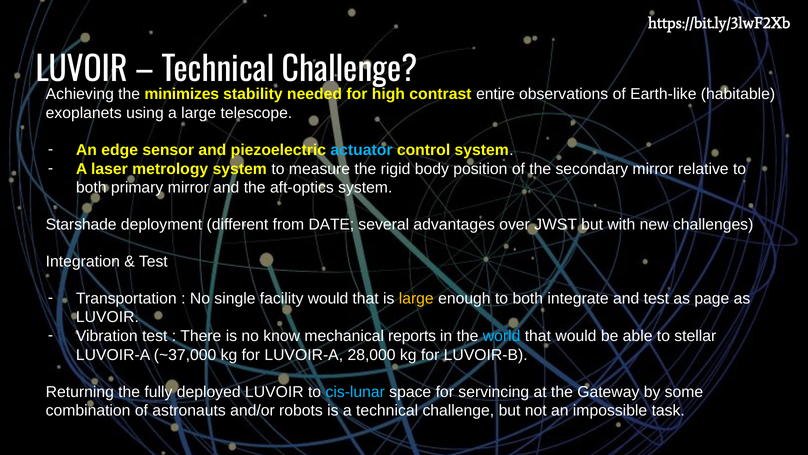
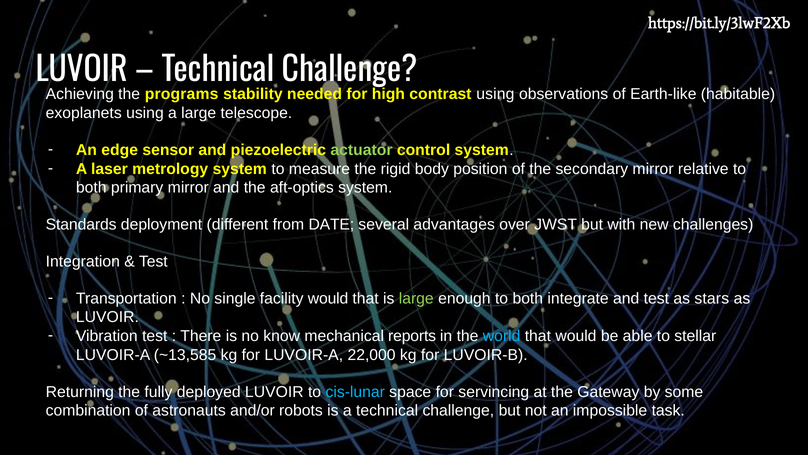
minimizes: minimizes -> programs (182, 94)
contrast entire: entire -> using (495, 94)
actuator colour: light blue -> light green (361, 150)
Starshade: Starshade -> Standards (81, 224)
large colour: yellow -> light green (416, 298)
page: page -> stars (712, 298)
~37,000: ~37,000 -> ~13,585 (185, 355)
28,000: 28,000 -> 22,000 (372, 355)
